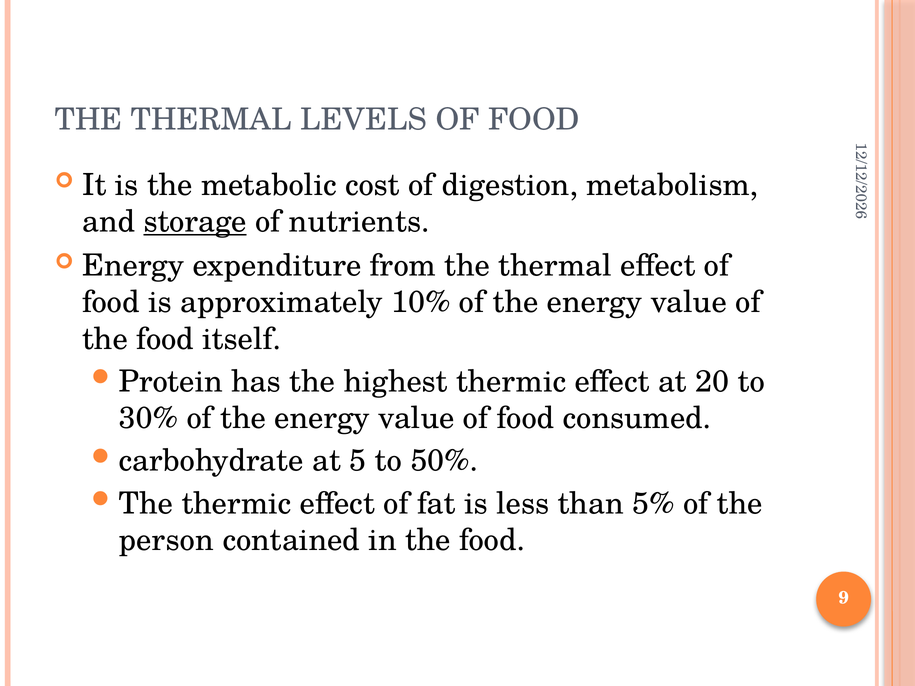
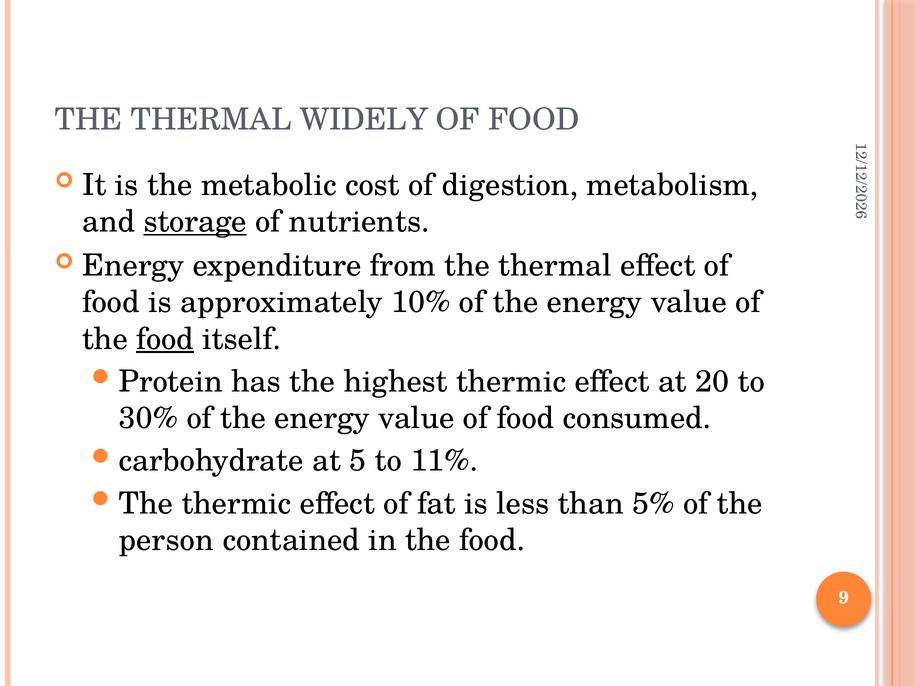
LEVELS: LEVELS -> WIDELY (364, 120)
food underline: none -> present (165, 339)
50%: 50% -> 11% (444, 461)
